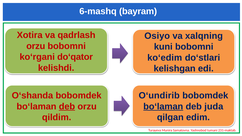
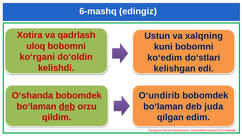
bayram: bayram -> edingiz (138, 11)
Osiyo: Osiyo -> Ustun (157, 36)
orzu: orzu -> uloq (36, 46)
do‘qator: do‘qator -> do‘oldin (75, 57)
bo‘laman underline: present -> none (163, 107)
